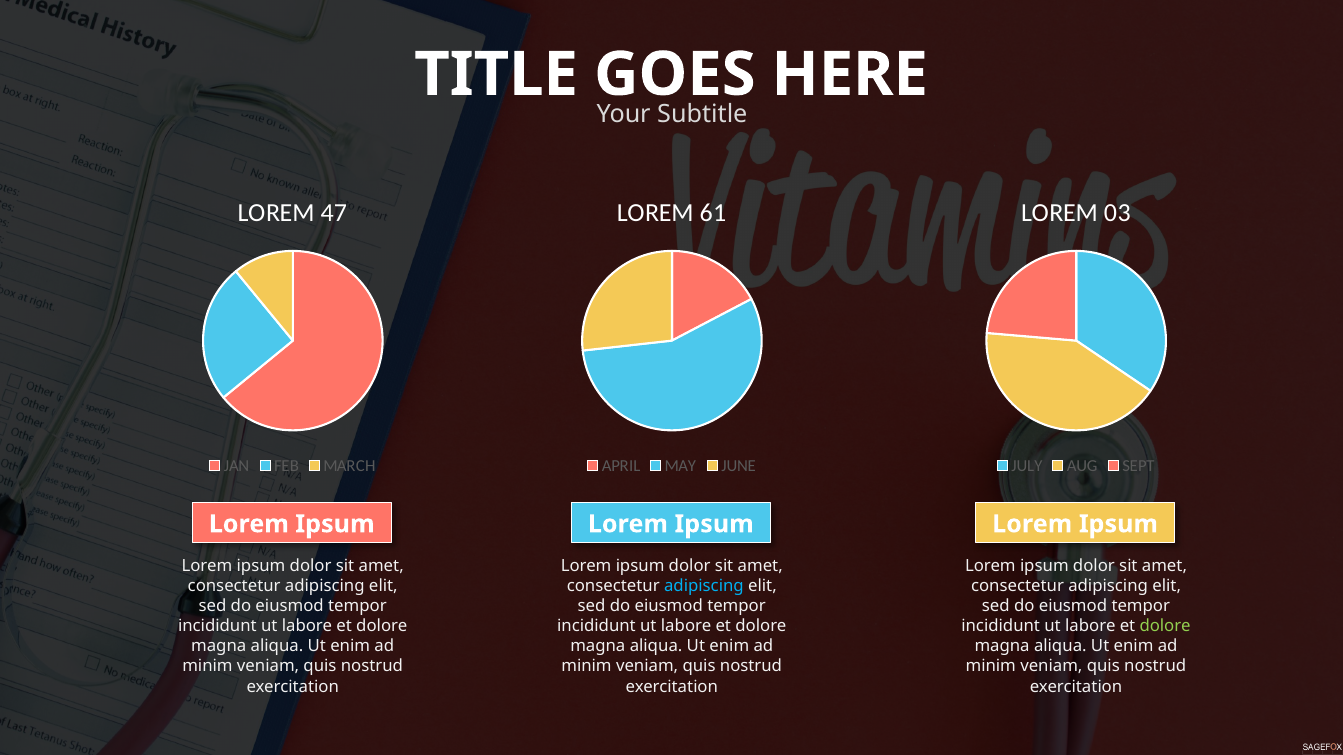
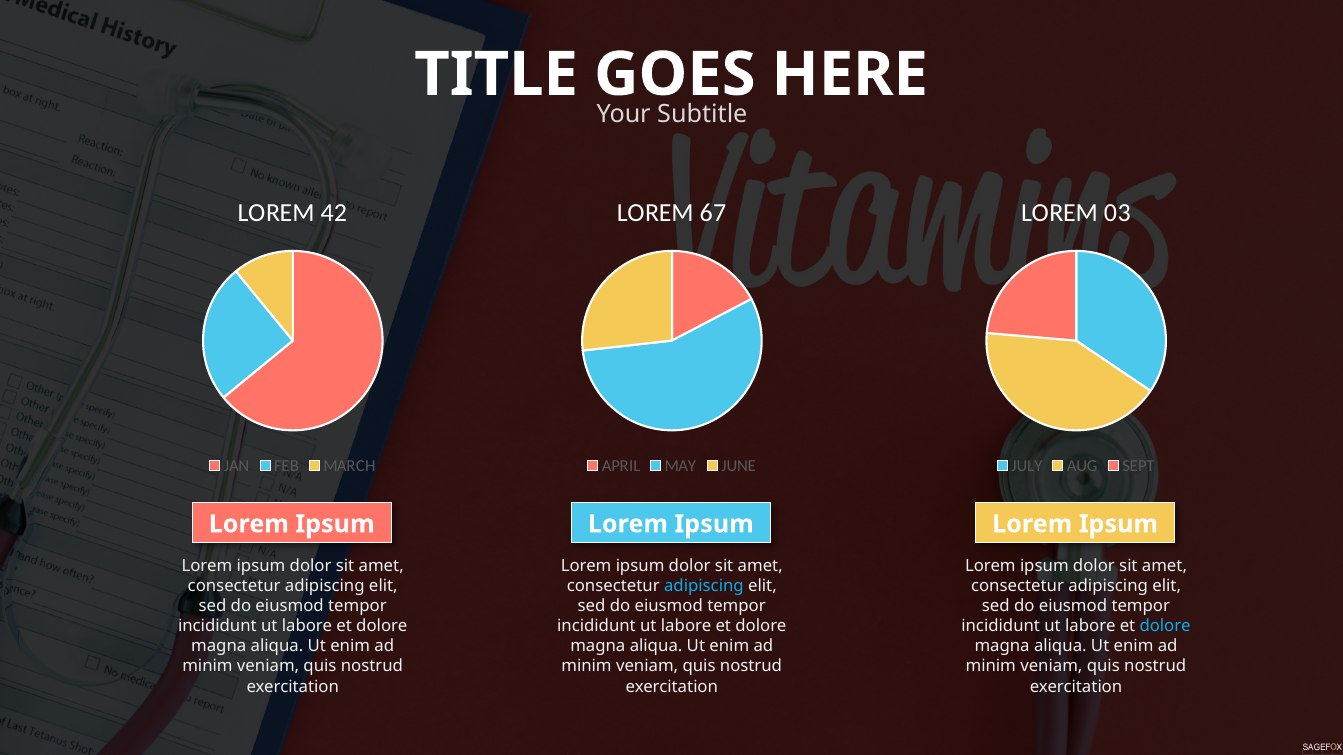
47: 47 -> 42 (334, 213)
61: 61 -> 67 (713, 213)
dolore colour: light green -> light blue (1165, 626)
